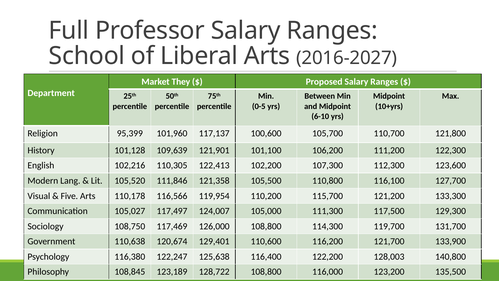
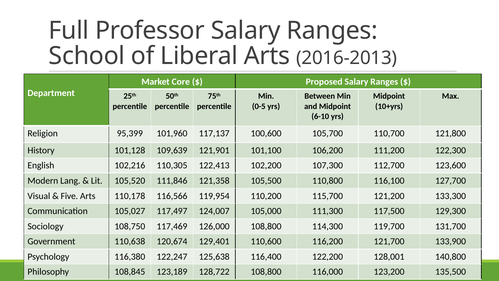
2016-2027: 2016-2027 -> 2016-2013 (347, 58)
They: They -> Core (181, 82)
112,300: 112,300 -> 112,700 (389, 165)
128,003: 128,003 -> 128,001 (389, 256)
